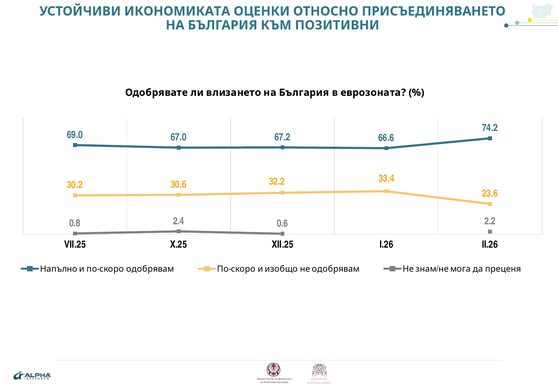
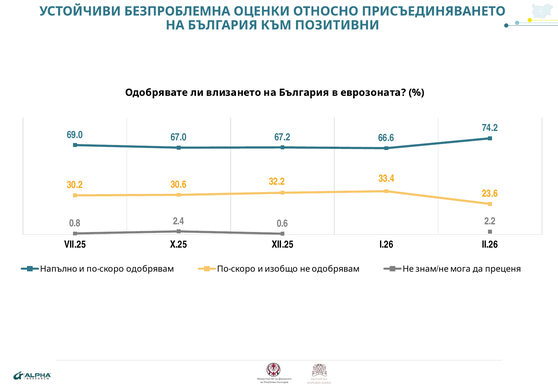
ИКОНОМИКАТА: ИКОНОМИКАТА -> БЕЗПРОБЛЕМНА (177, 11)
